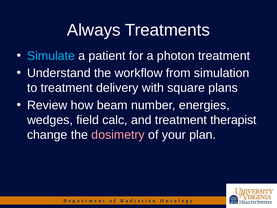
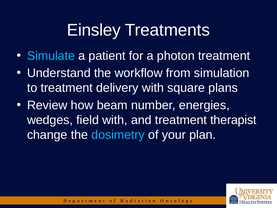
Always: Always -> Einsley (94, 30)
field calc: calc -> with (115, 120)
dosimetry colour: pink -> light blue (118, 135)
